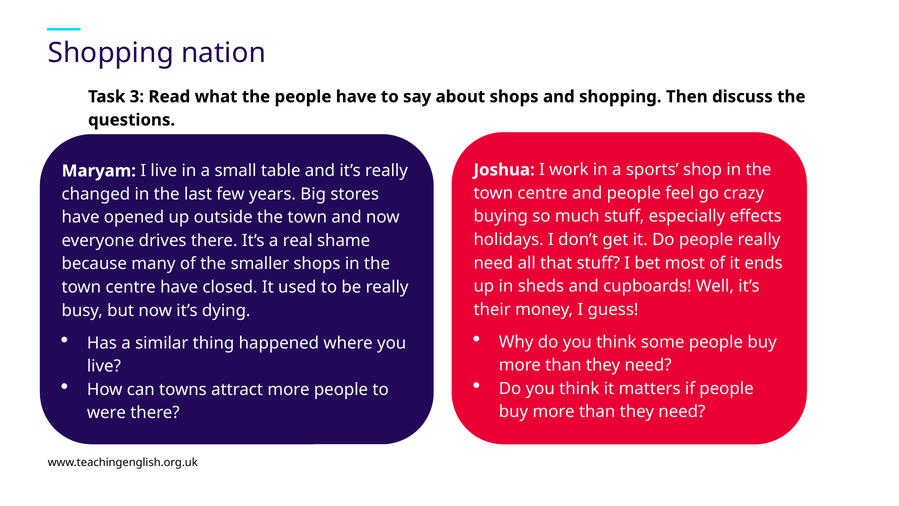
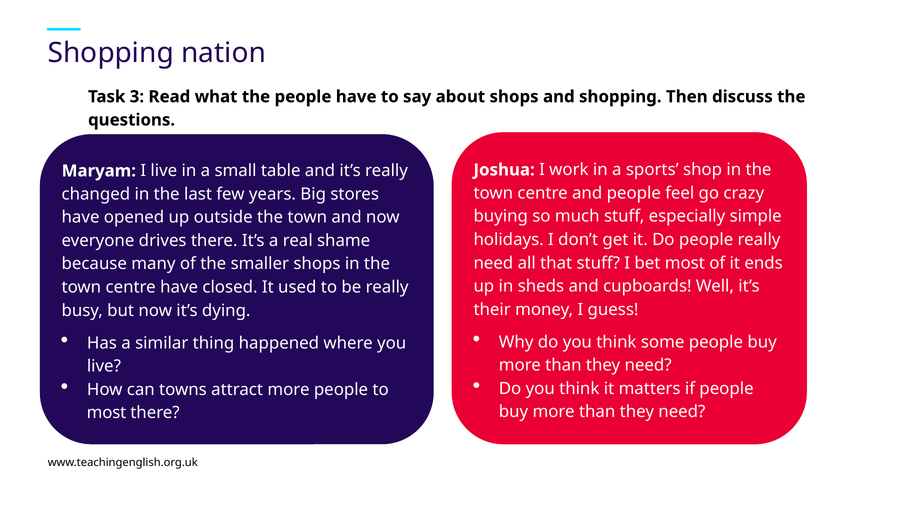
effects: effects -> simple (756, 216)
were: were -> most (106, 413)
